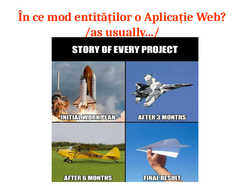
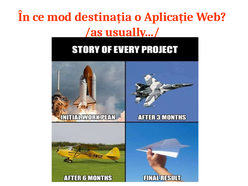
entităților: entităților -> destinația (103, 17)
